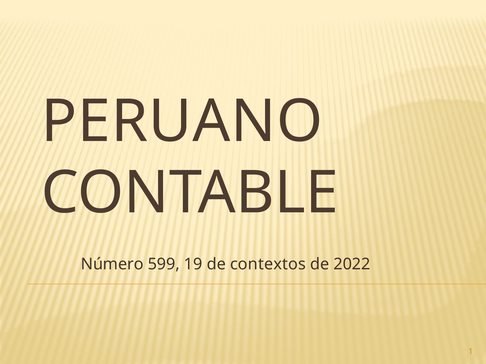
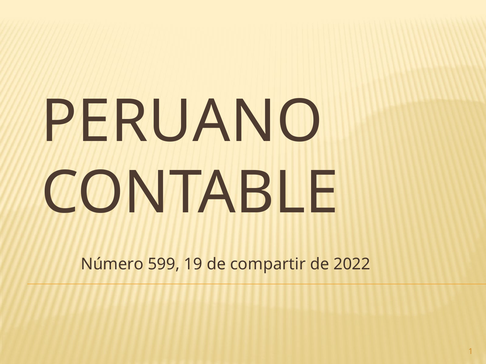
contextos: contextos -> compartir (268, 265)
